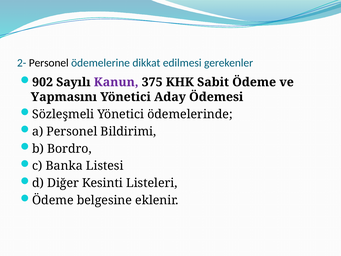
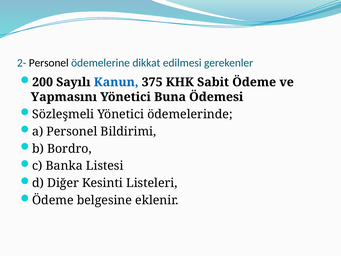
902: 902 -> 200 (43, 82)
Kanun colour: purple -> blue (116, 82)
Aday: Aday -> Buna (170, 97)
